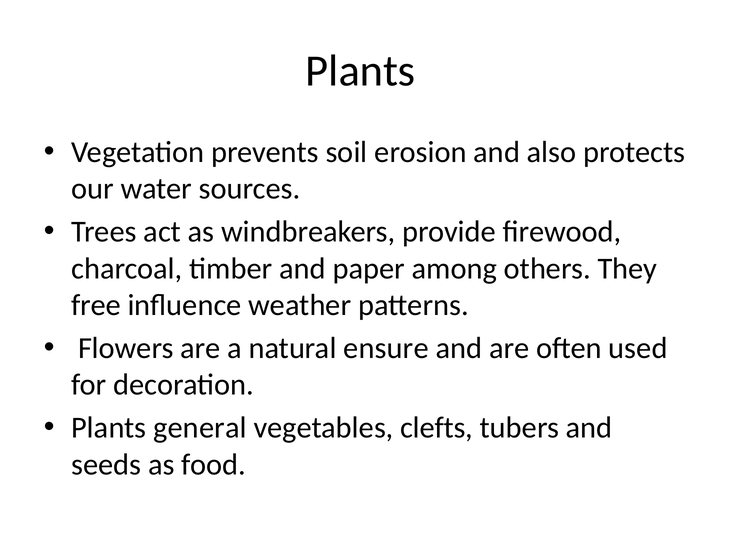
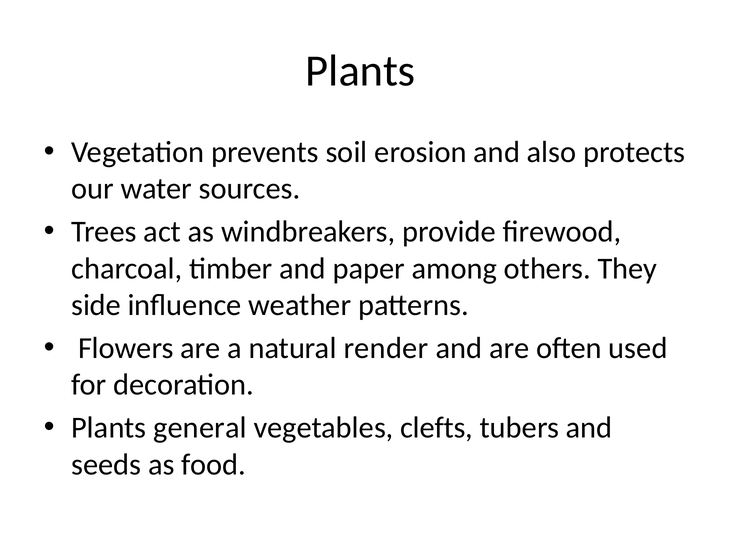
free: free -> side (96, 305)
ensure: ensure -> render (386, 348)
